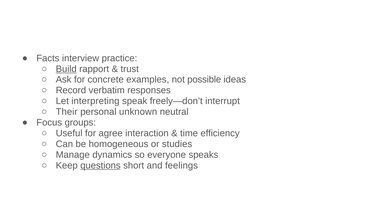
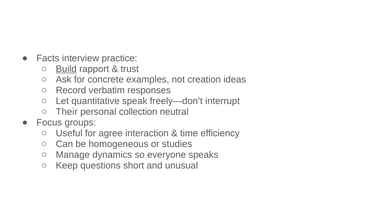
possible: possible -> creation (204, 80)
interpreting: interpreting -> quantitative (95, 101)
unknown: unknown -> collection (138, 112)
questions underline: present -> none (100, 165)
feelings: feelings -> unusual (182, 165)
